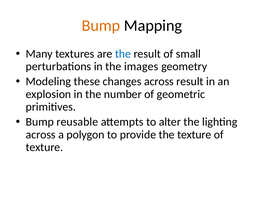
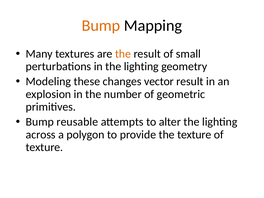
the colour: blue -> orange (123, 54)
in the images: images -> lighting (141, 66)
changes across: across -> vector (159, 82)
